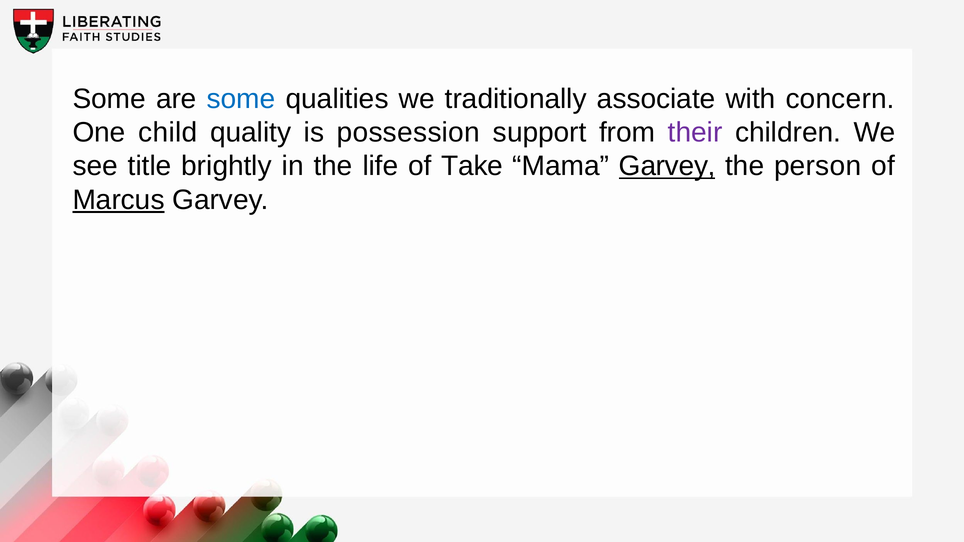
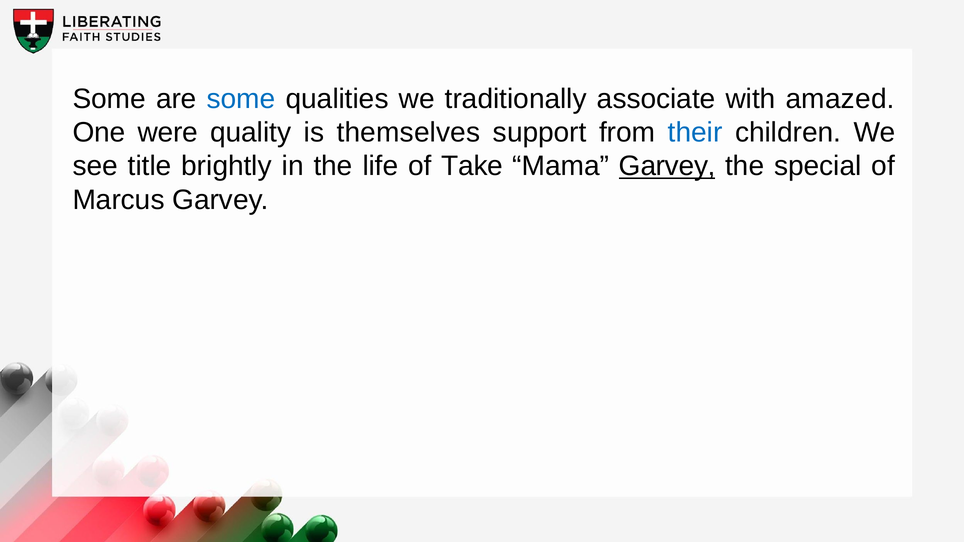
concern: concern -> amazed (840, 99)
child: child -> were (168, 133)
is possession: possession -> themselves (408, 133)
their colour: purple -> blue (695, 133)
person: person -> special (818, 166)
Marcus underline: present -> none (119, 200)
